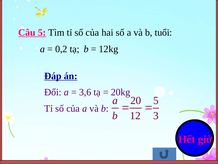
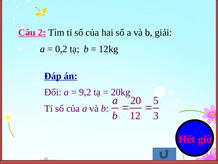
Câu 5: 5 -> 2 (42, 32)
tuổi: tuổi -> giải (163, 32)
3,6: 3,6 -> 9,2 (85, 92)
